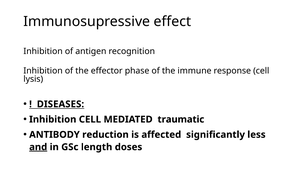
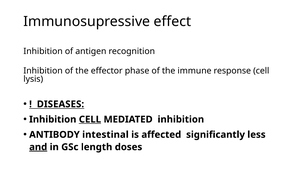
CELL underline: none -> present (90, 120)
MEDIATED traumatic: traumatic -> inhibition (181, 120)
reduction: reduction -> intestinal (105, 135)
